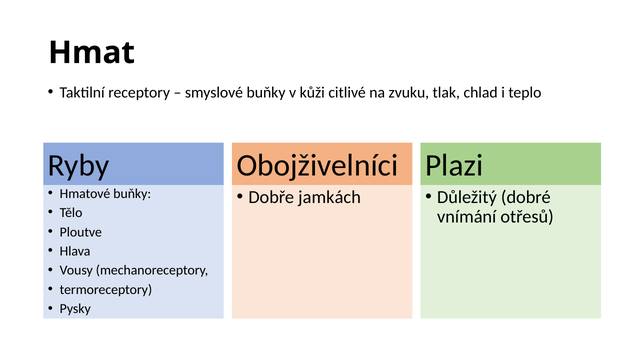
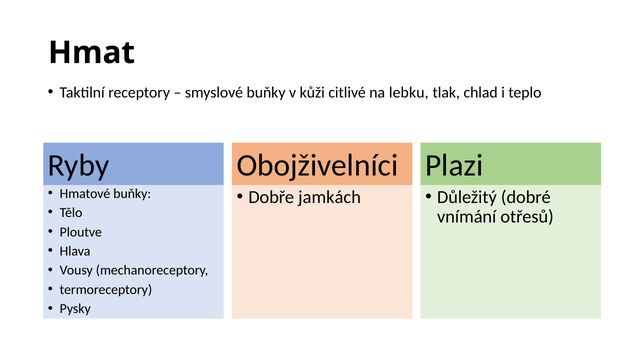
zvuku: zvuku -> lebku (409, 92)
